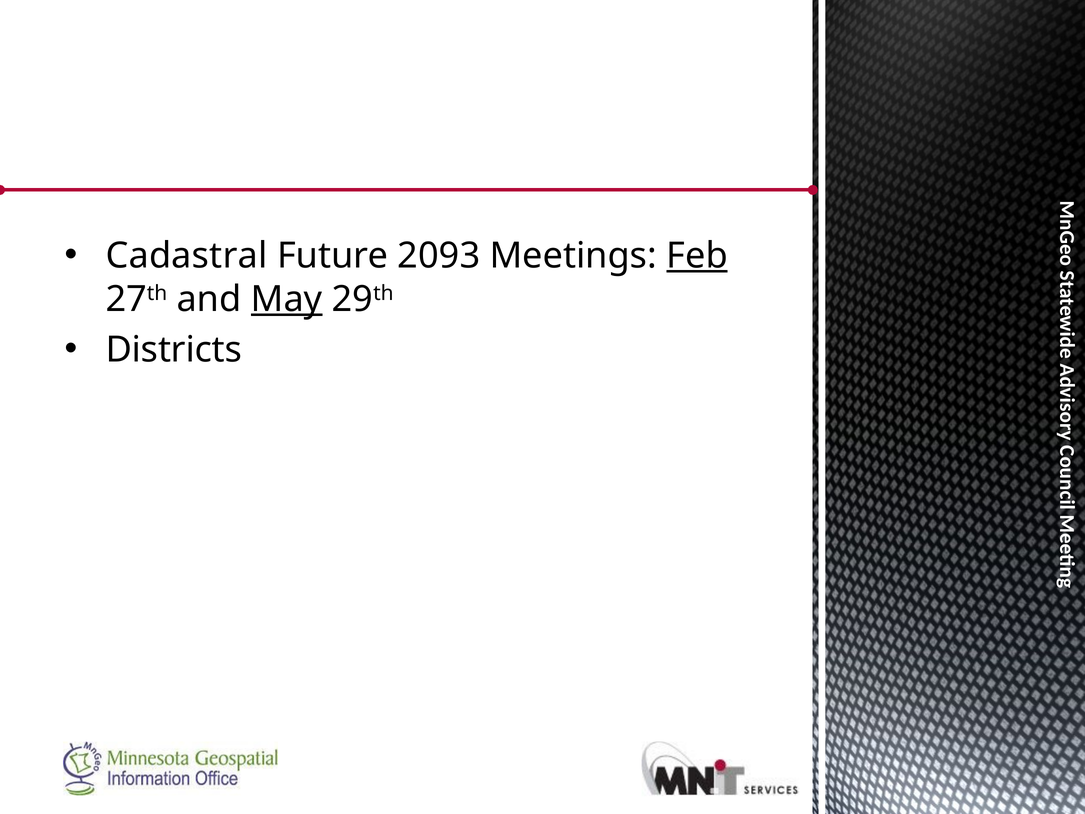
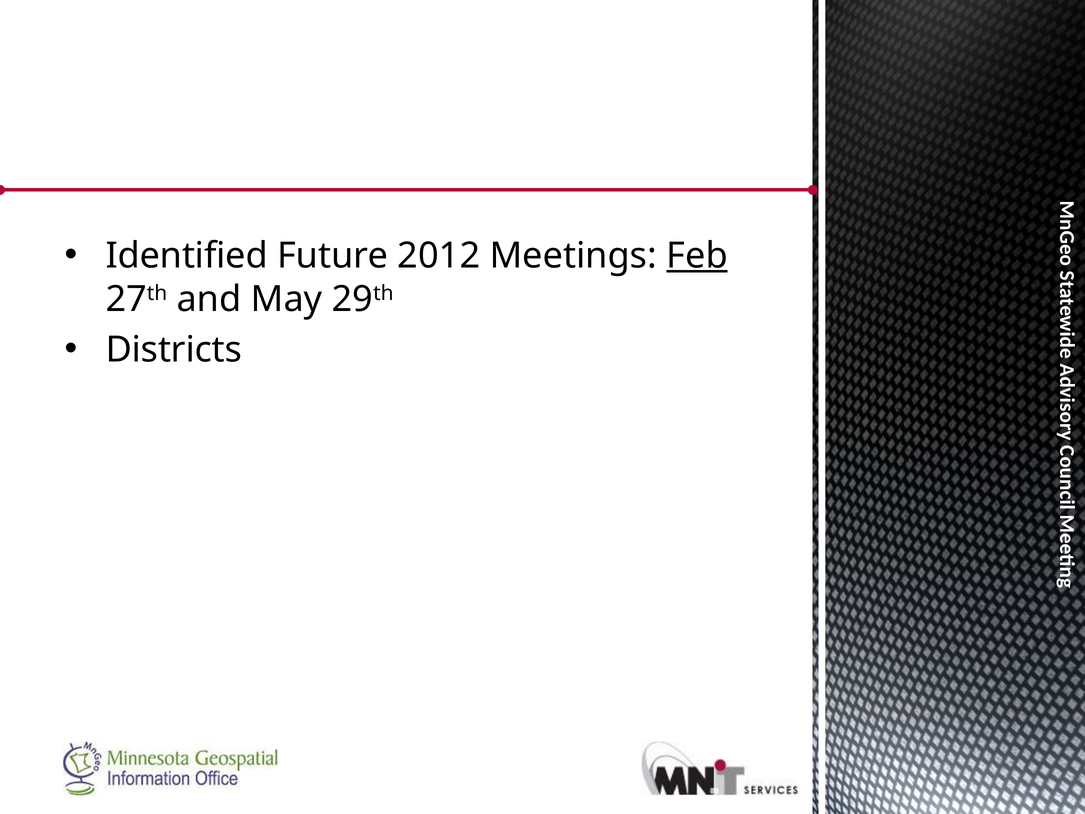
Cadastral: Cadastral -> Identified (187, 256)
2093: 2093 -> 2012 (439, 256)
May underline: present -> none (287, 299)
